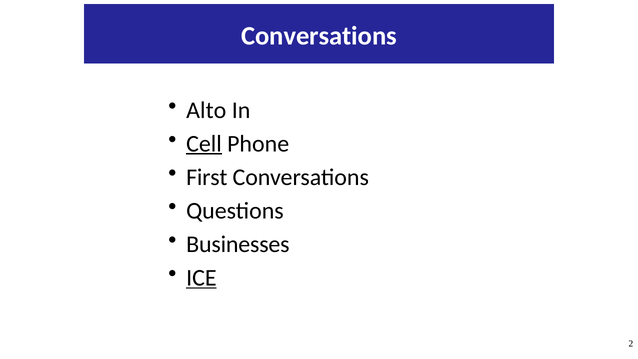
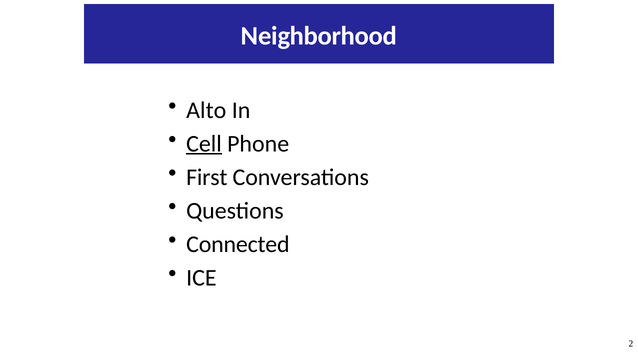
Conversations: Conversations -> Neighborhood (319, 36)
Businesses: Businesses -> Connected (238, 244)
ICE underline: present -> none (201, 278)
